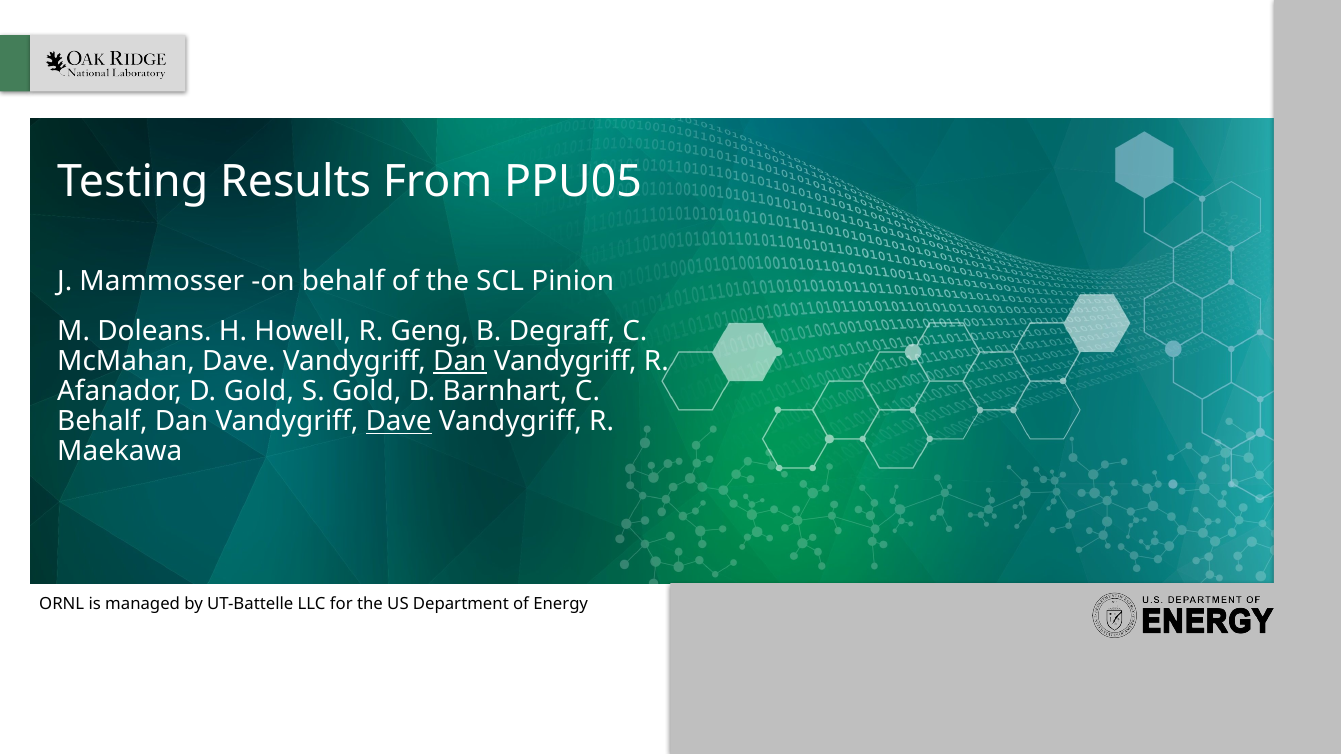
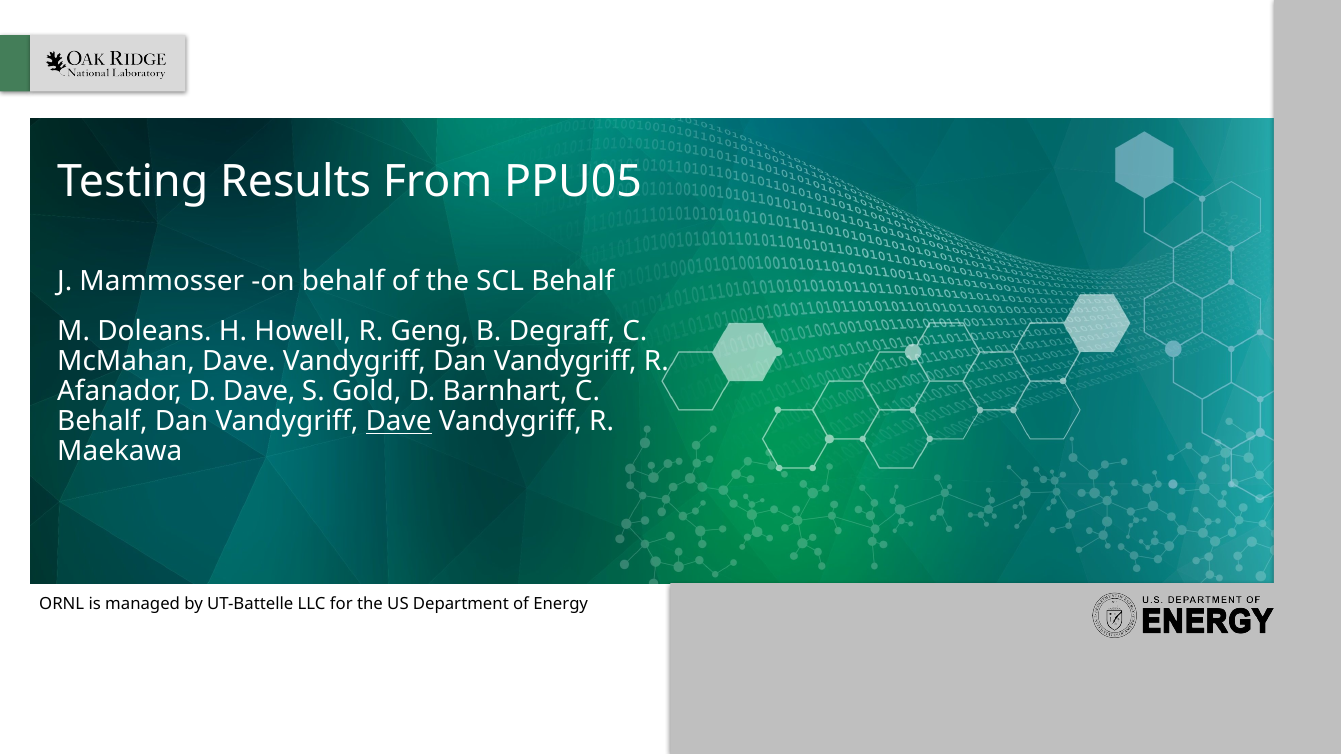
SCL Pinion: Pinion -> Behalf (573, 281)
Dan underline: present -> none (460, 361)
D Gold: Gold -> Dave (259, 391)
